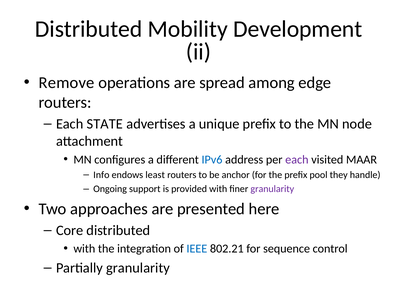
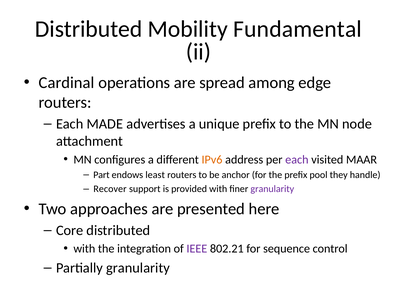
Development: Development -> Fundamental (298, 29)
Remove: Remove -> Cardinal (67, 83)
STATE: STATE -> MADE (105, 124)
IPv6 colour: blue -> orange (212, 159)
Info: Info -> Part (101, 175)
Ongoing: Ongoing -> Recover (110, 189)
IEEE colour: blue -> purple (197, 248)
